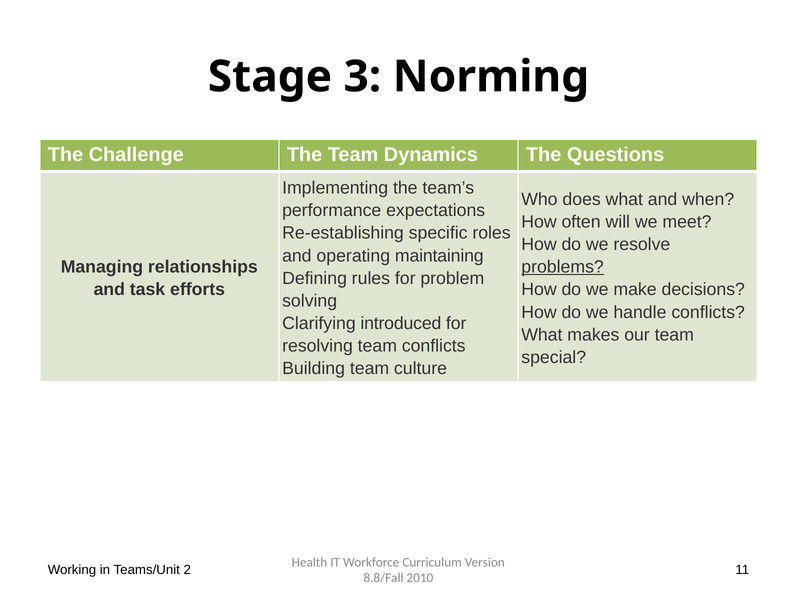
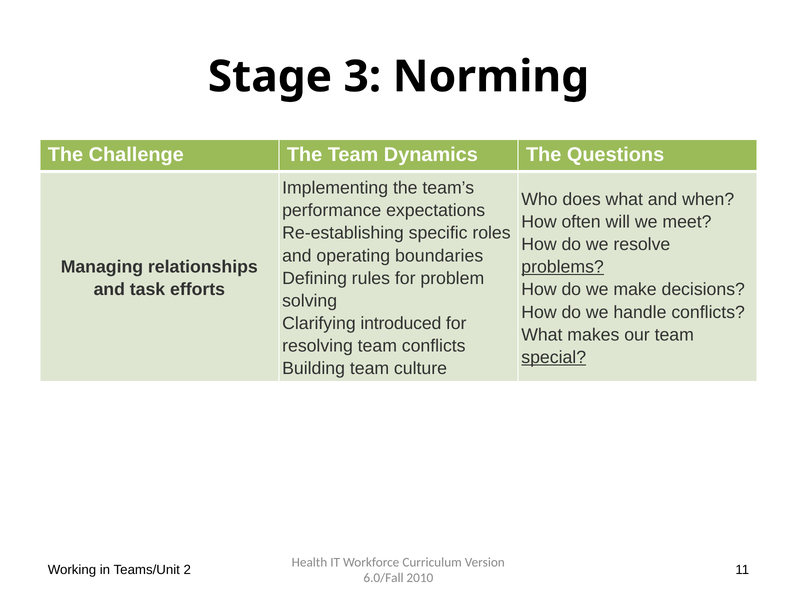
maintaining: maintaining -> boundaries (439, 256)
special underline: none -> present (554, 358)
8.8/Fall: 8.8/Fall -> 6.0/Fall (384, 579)
